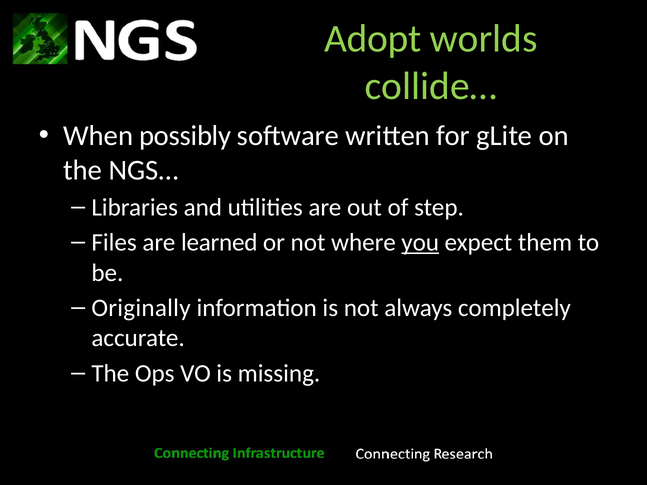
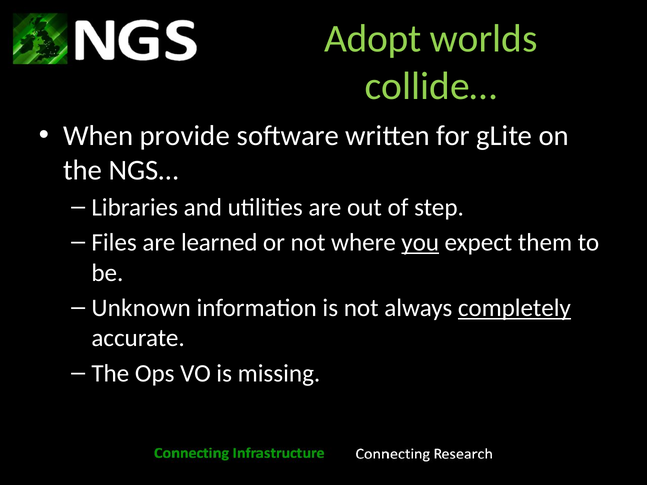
possibly: possibly -> provide (185, 136)
Originally: Originally -> Unknown (141, 308)
completely underline: none -> present (514, 308)
